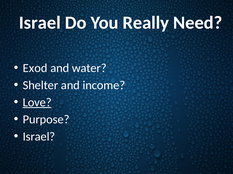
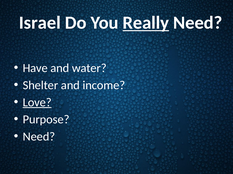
Really underline: none -> present (146, 23)
Exod: Exod -> Have (35, 68)
Israel: Israel -> Need (39, 137)
